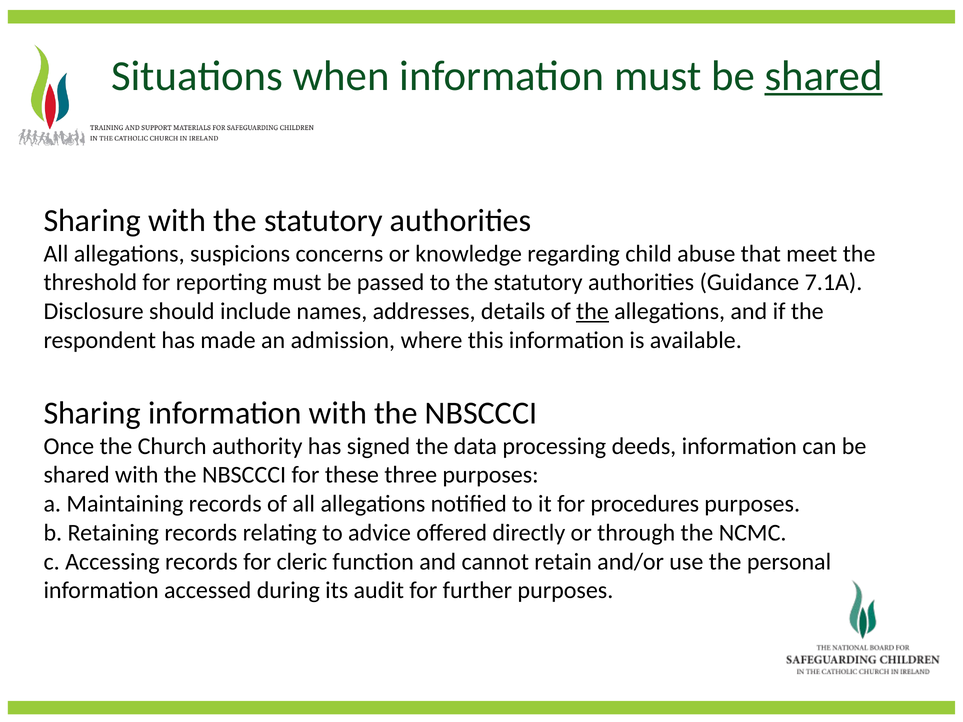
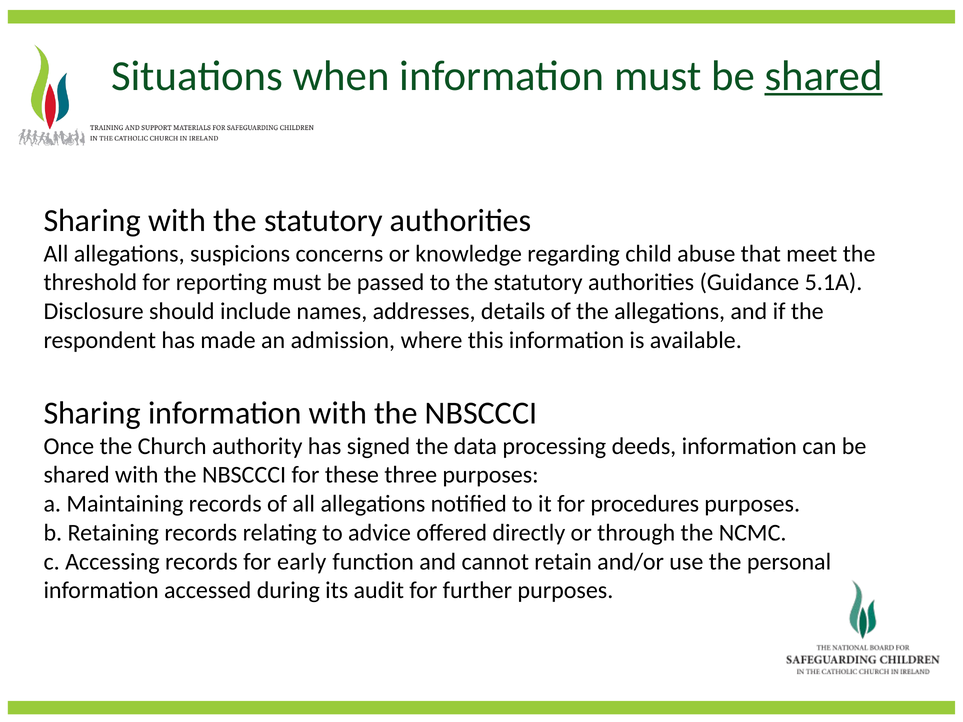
7.1A: 7.1A -> 5.1A (834, 283)
the underline: present -> none (593, 311)
cleric: cleric -> early (302, 562)
